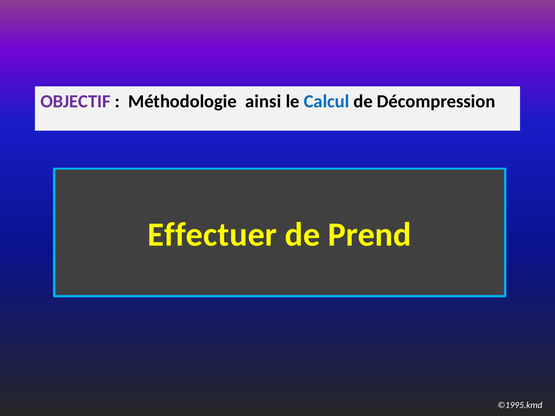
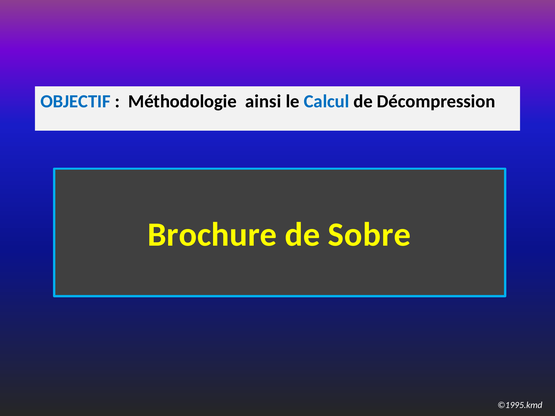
OBJECTIF colour: purple -> blue (75, 102)
Effectuer: Effectuer -> Brochure (212, 235)
Prend: Prend -> Sobre (369, 235)
